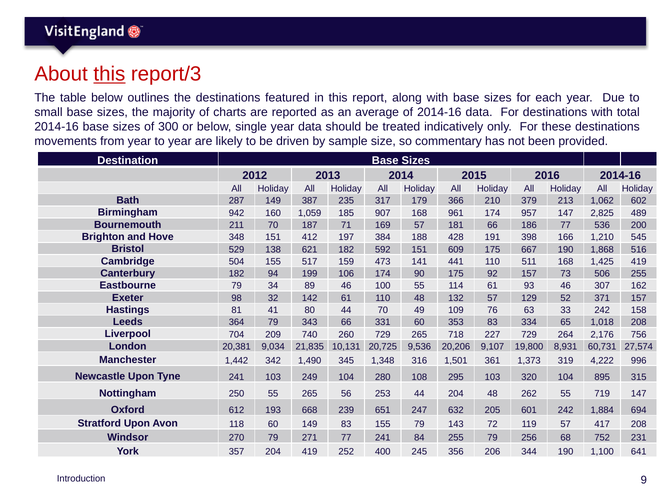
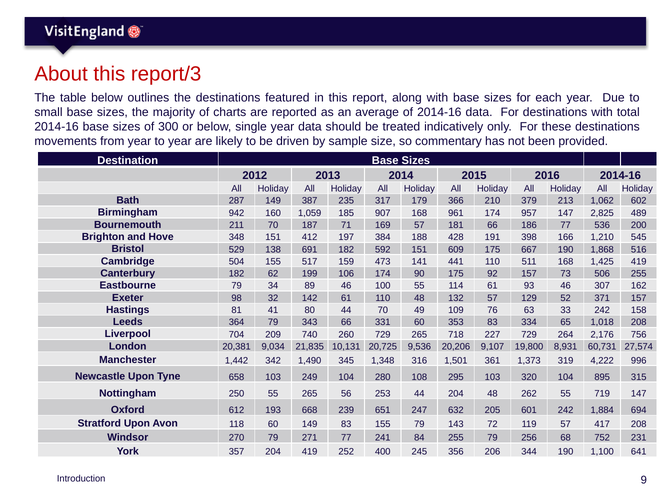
this underline: present -> none (109, 74)
621: 621 -> 691 (310, 250)
94: 94 -> 62 (273, 274)
Tyne 241: 241 -> 658 (237, 377)
